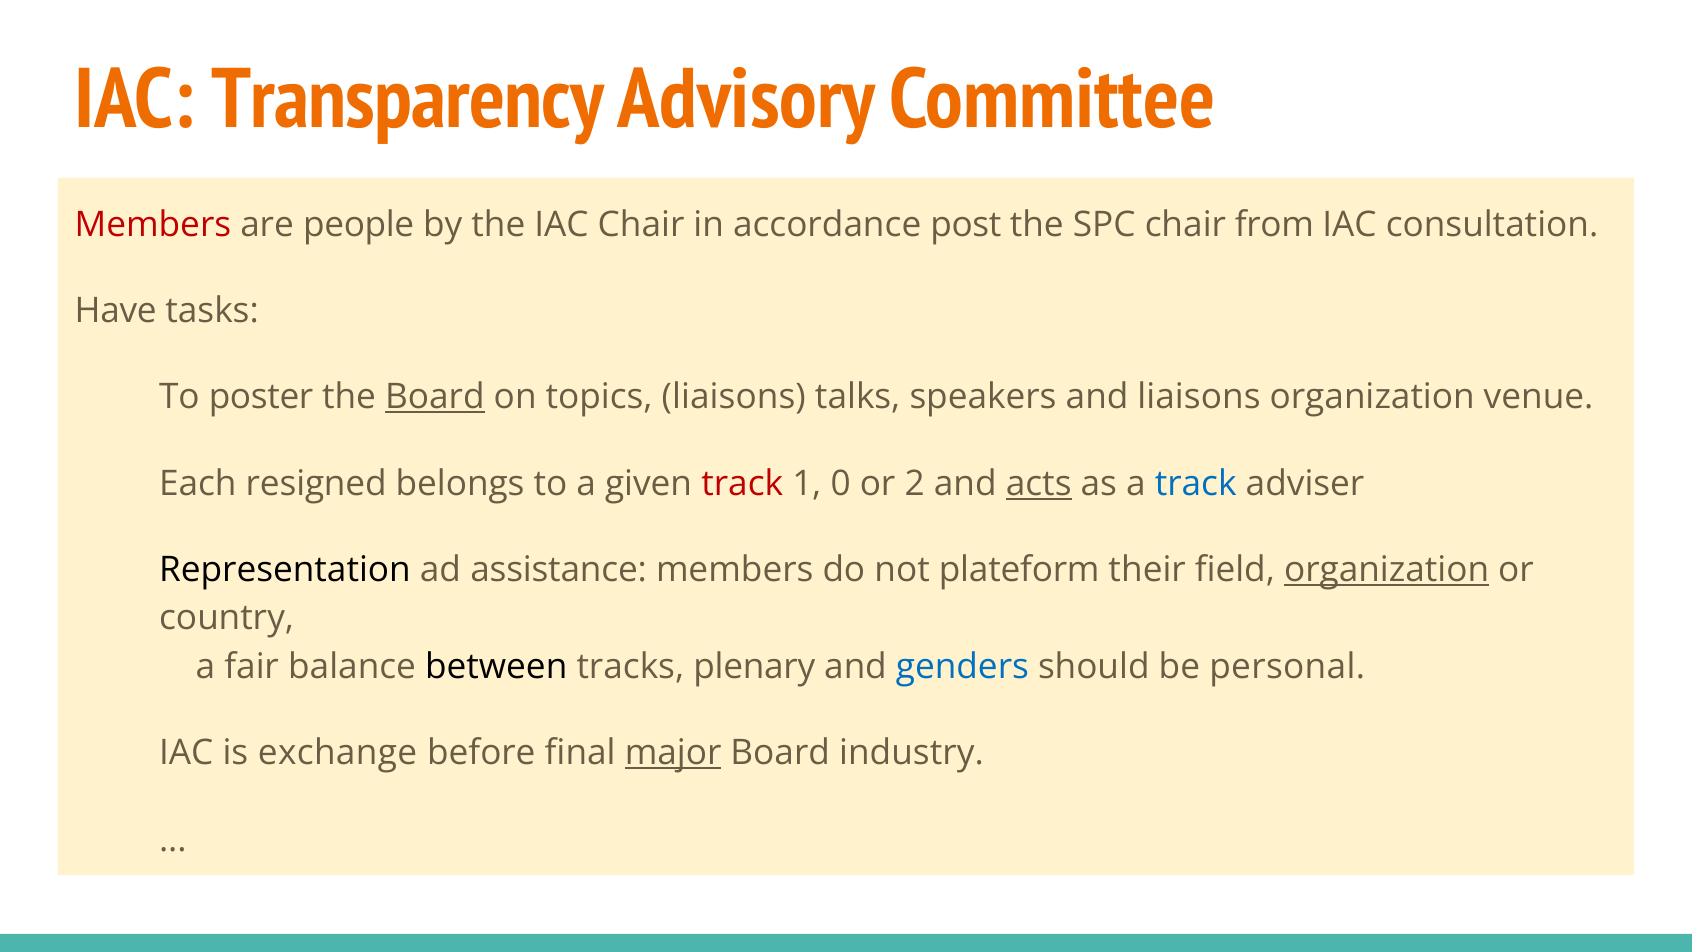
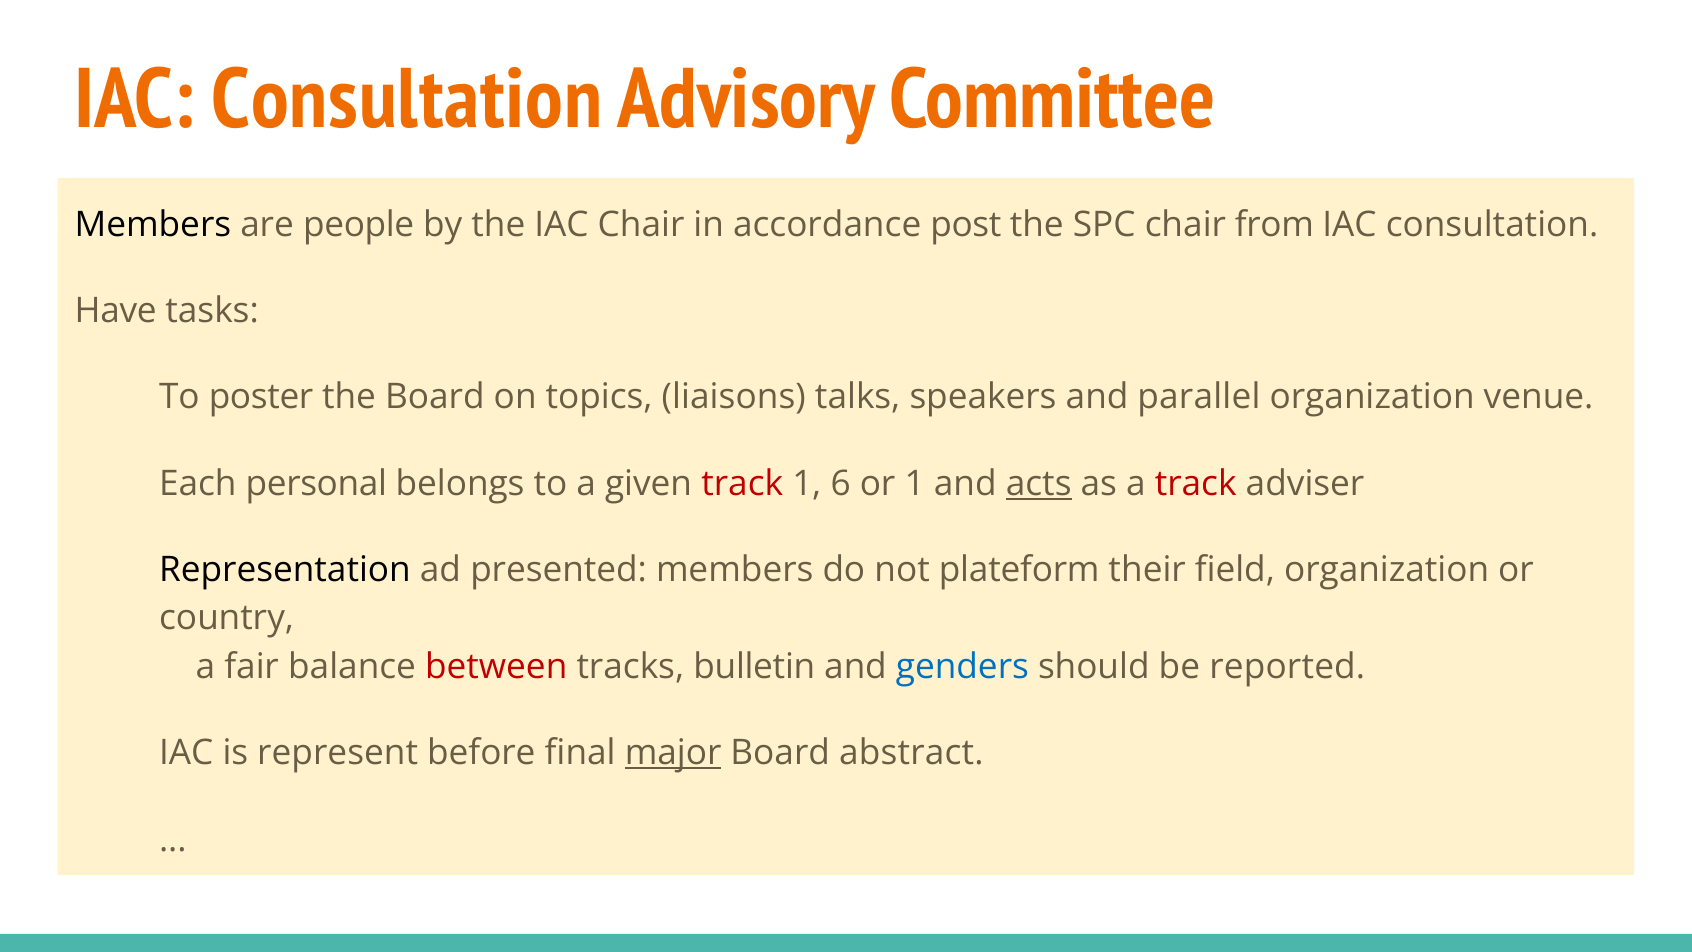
Transparency: Transparency -> Consultation (407, 100)
Members colour: red -> black (153, 225)
Board underline: present -> none (435, 397)
and liaisons: liaisons -> parallel (1199, 397)
resigned: resigned -> personal (316, 483)
0: 0 -> 6 (841, 483)
or 2: 2 -> 1 (915, 483)
track colour: blue -> red (1196, 483)
assistance: assistance -> presented (559, 570)
organization underline: present -> none (1387, 570)
between colour: black -> red (496, 667)
plenary: plenary -> bulletin (754, 667)
personal: personal -> reported (1287, 667)
exchange: exchange -> represent (338, 753)
industry: industry -> abstract (911, 753)
